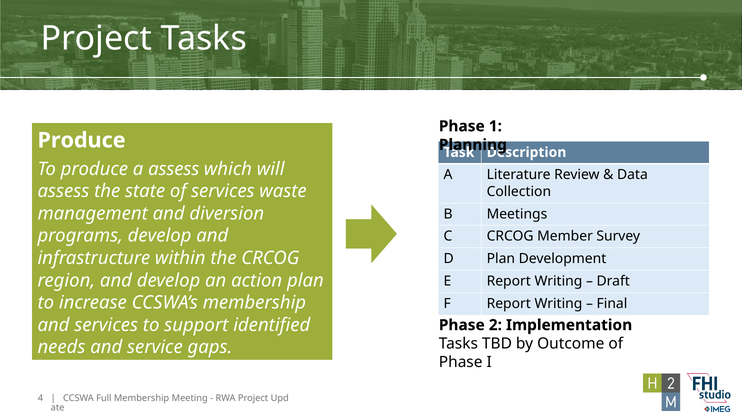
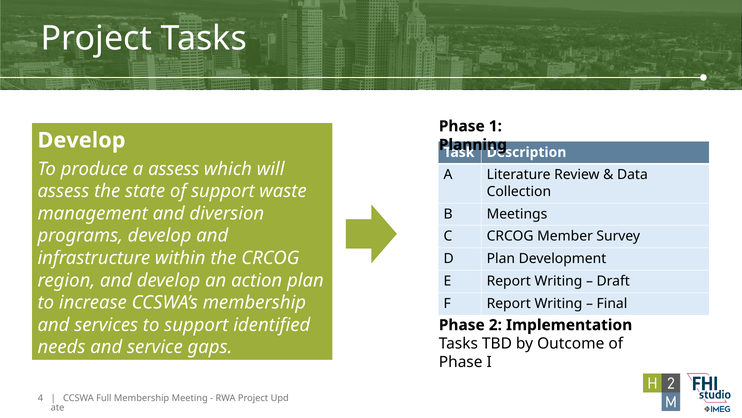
Produce: Produce -> Develop (82, 140)
of services: services -> support (223, 191)
